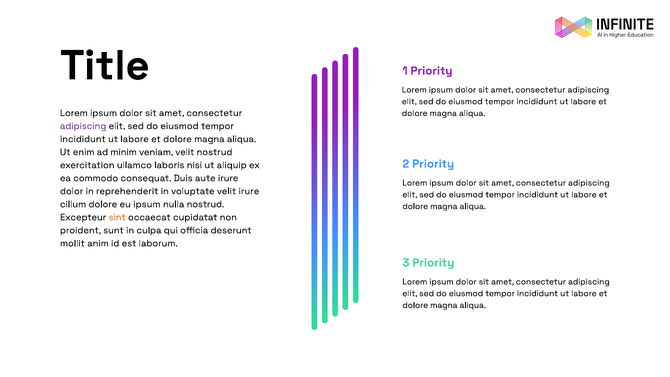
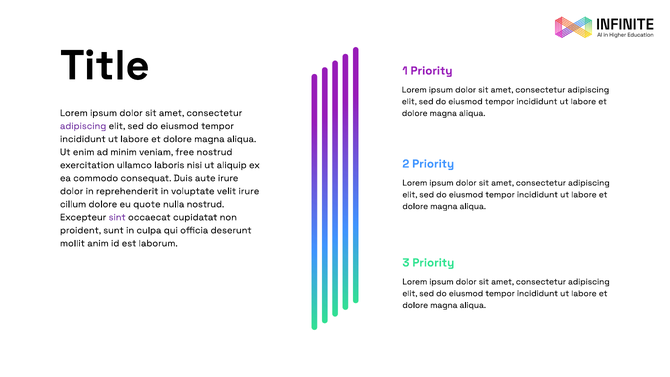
veniam velit: velit -> free (185, 152)
eu ipsum: ipsum -> quote (147, 204)
sint colour: orange -> purple (117, 217)
